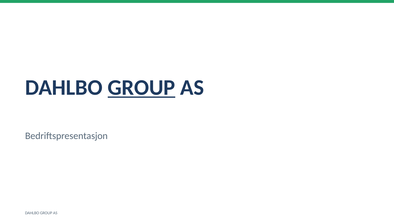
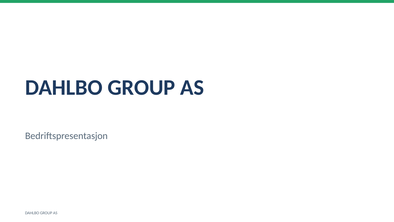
GROUP underline: present -> none (141, 87)
